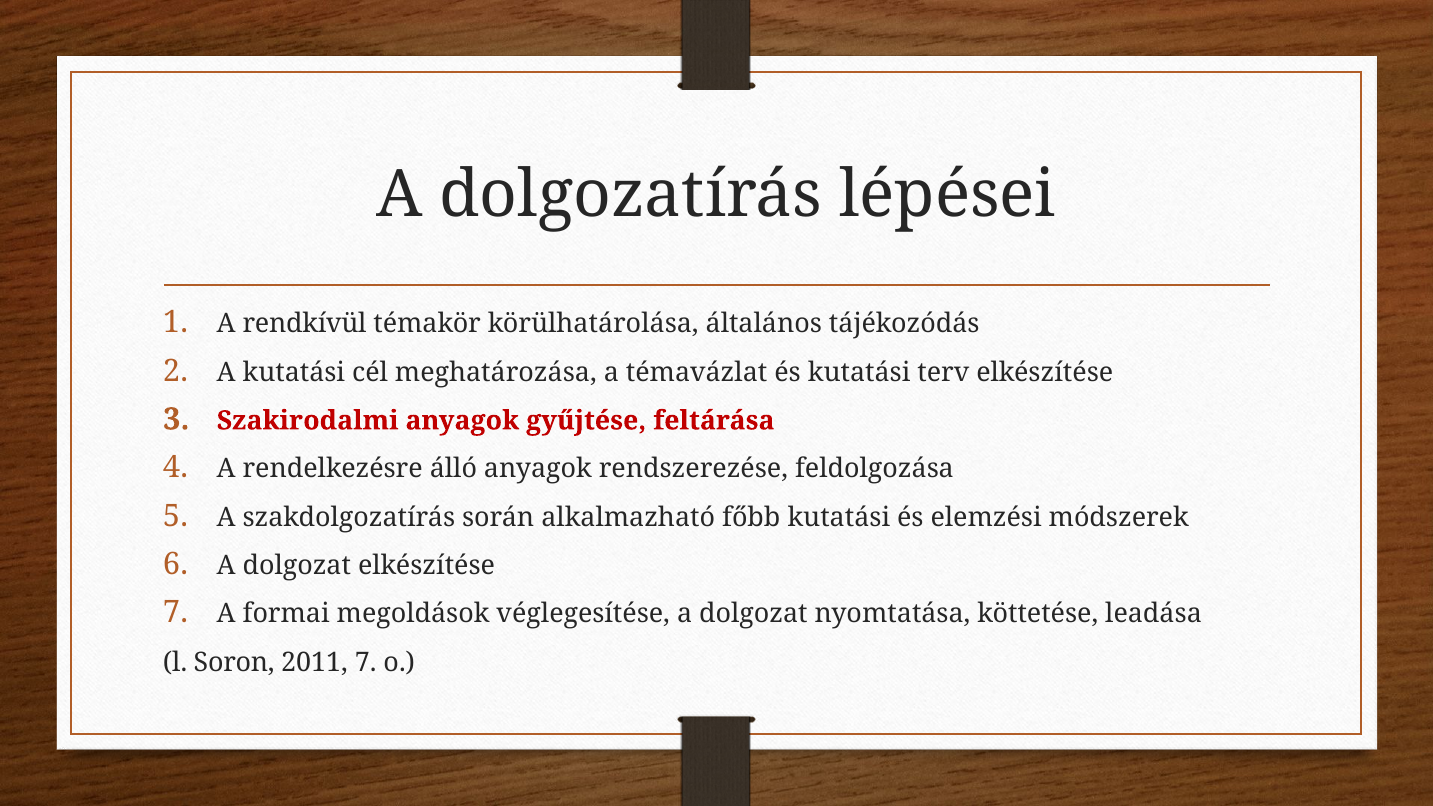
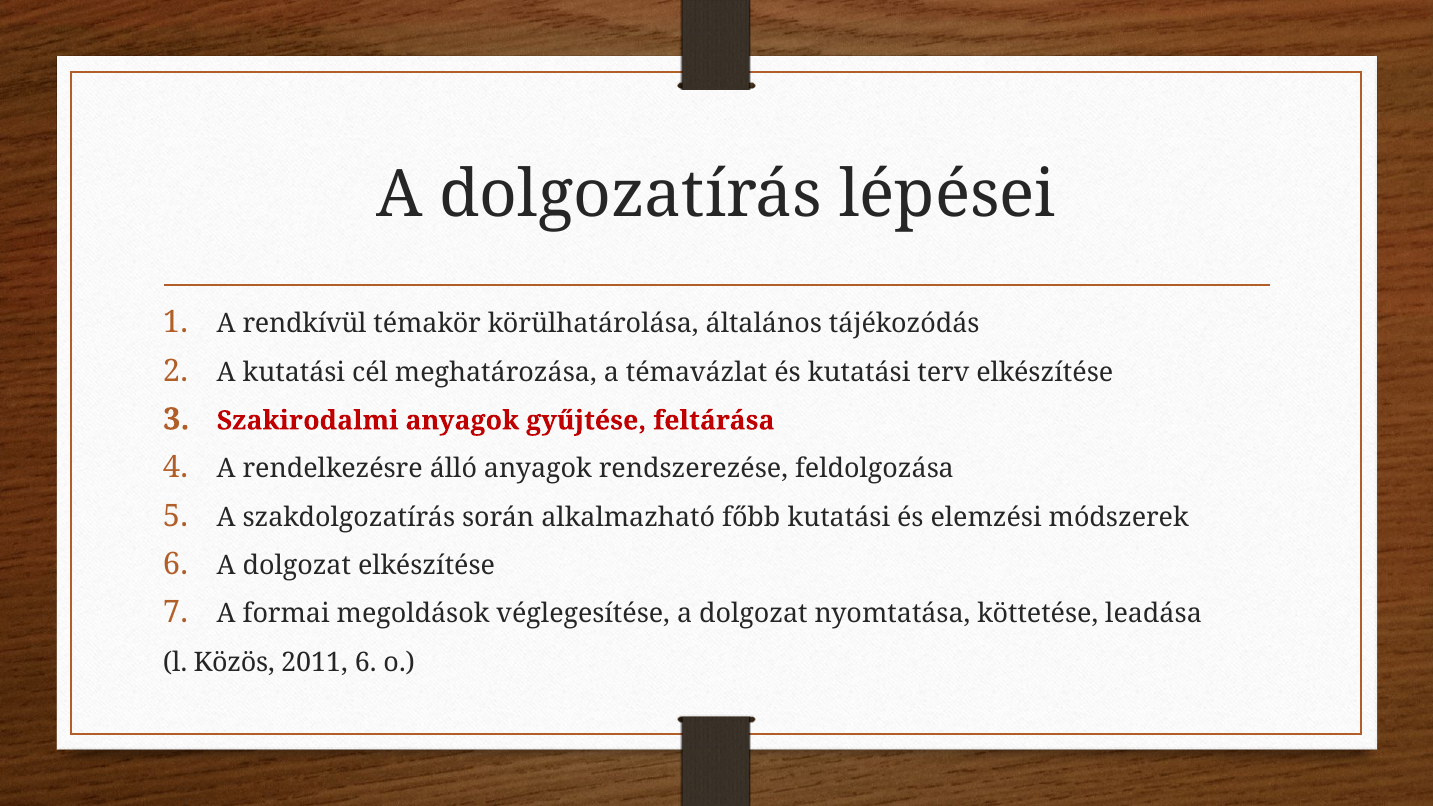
Soron: Soron -> Közös (234, 662)
2011 7: 7 -> 6 (366, 662)
